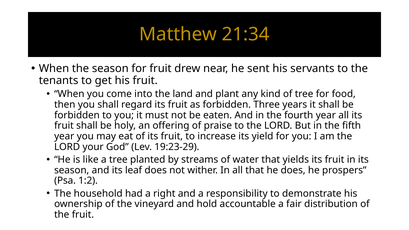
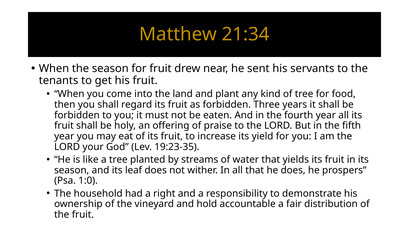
19:23-29: 19:23-29 -> 19:23-35 (177, 147)
1:2: 1:2 -> 1:0 (88, 181)
